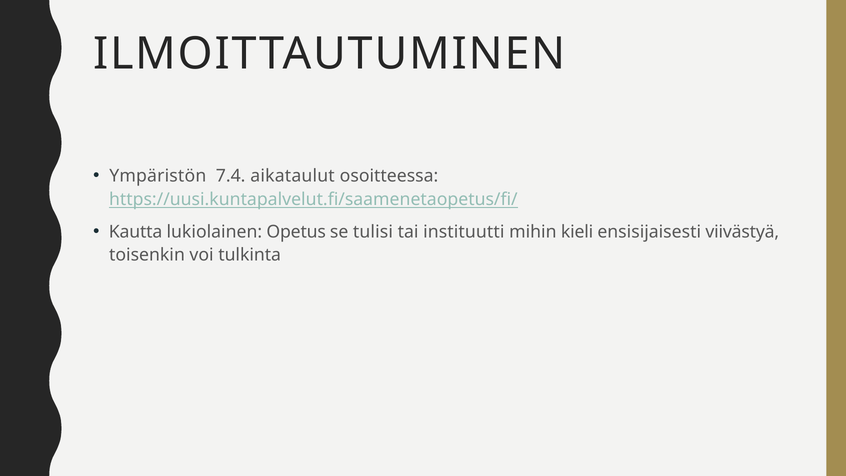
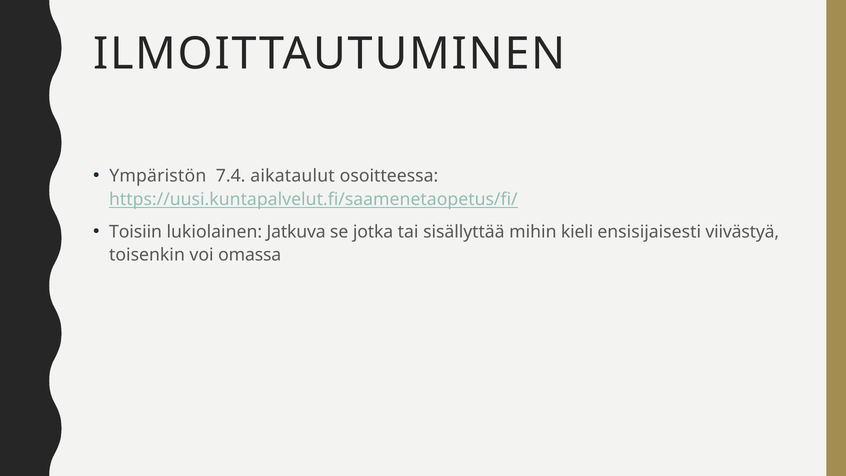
Kautta: Kautta -> Toisiin (136, 232)
Opetus: Opetus -> Jatkuva (296, 232)
tulisi: tulisi -> jotka (373, 232)
instituutti: instituutti -> sisällyttää (464, 232)
tulkinta: tulkinta -> omassa (250, 255)
